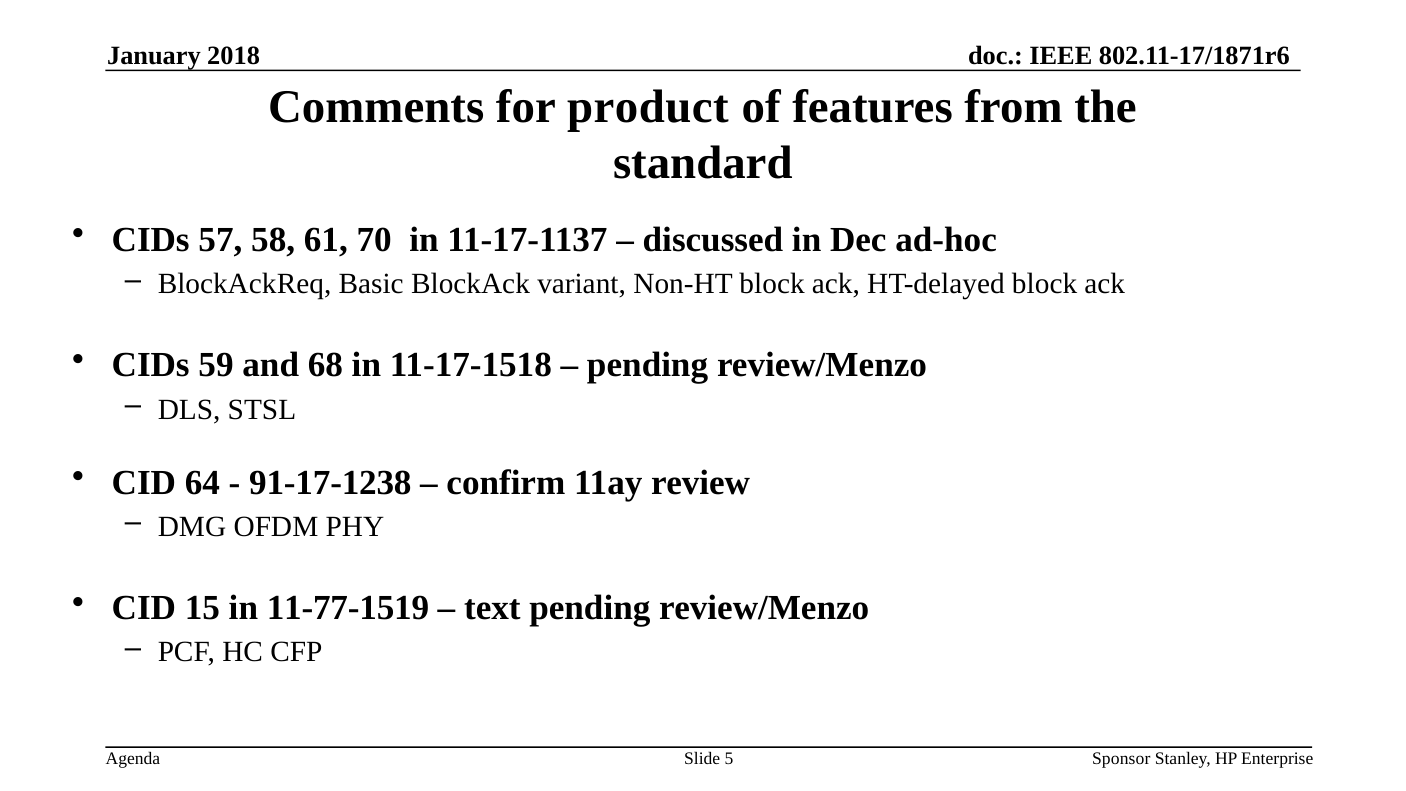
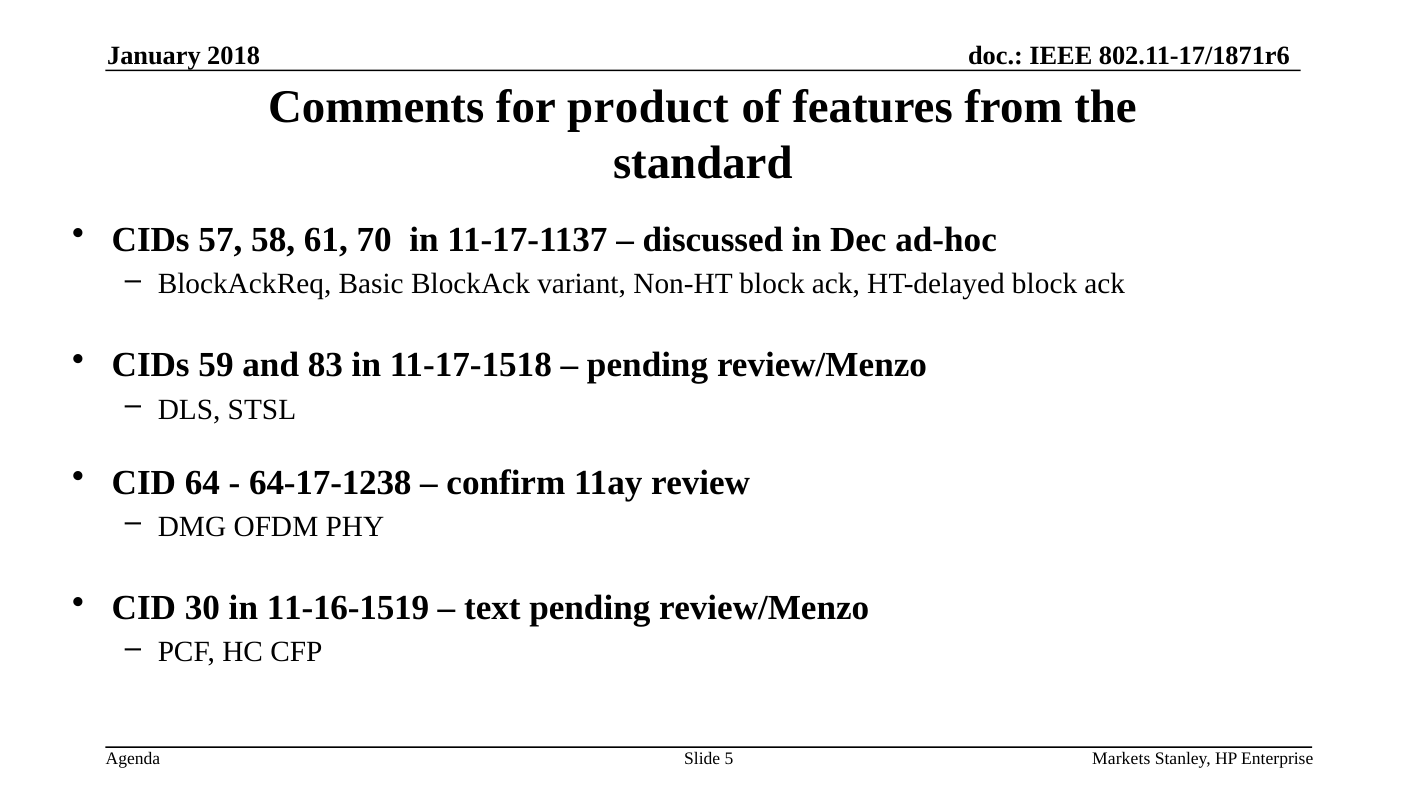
68: 68 -> 83 (325, 365)
91-17-1238: 91-17-1238 -> 64-17-1238 (330, 483)
15: 15 -> 30 (202, 608)
11-77-1519: 11-77-1519 -> 11-16-1519 (348, 608)
Sponsor: Sponsor -> Markets (1121, 759)
